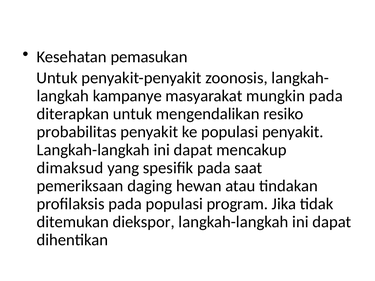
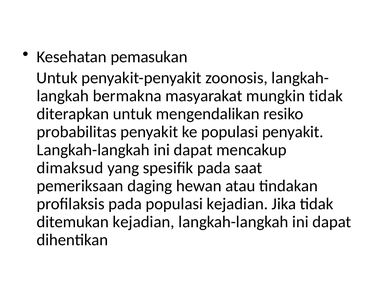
kampanye: kampanye -> bermakna (127, 96)
mungkin pada: pada -> tidak (326, 96)
populasi program: program -> kejadian (237, 204)
ditemukan diekspor: diekspor -> kejadian (144, 222)
